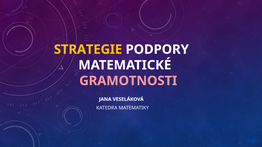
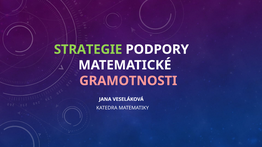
STRATEGIE colour: yellow -> light green (88, 50)
